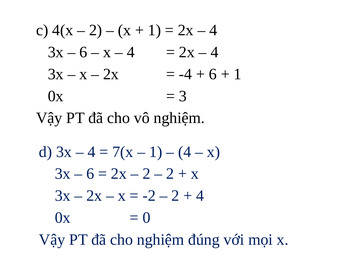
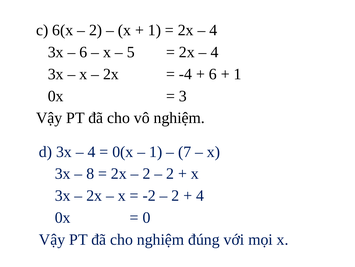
4(x: 4(x -> 6(x (63, 30)
4: 4 -> 5 (131, 52)
7(x: 7(x -> 0(x (123, 151)
4: 4 -> 7 (185, 151)
6: 6 -> 8 (90, 173)
